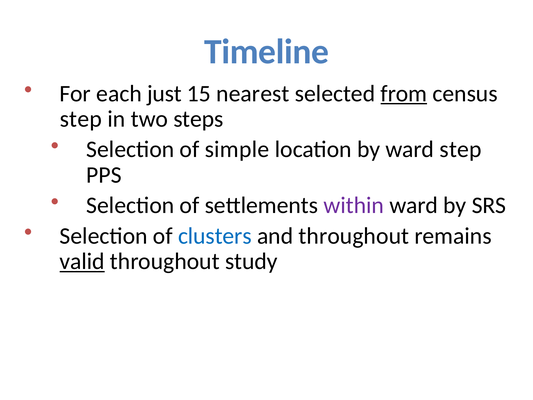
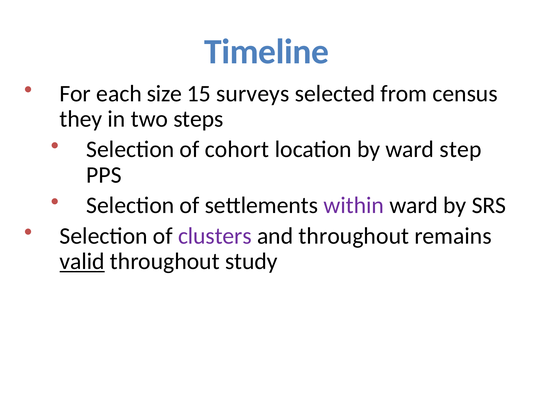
just: just -> size (164, 93)
nearest: nearest -> surveys (253, 93)
from underline: present -> none (404, 93)
step: step -> they (81, 119)
simple: simple -> cohort (237, 149)
clusters colour: blue -> purple (215, 236)
